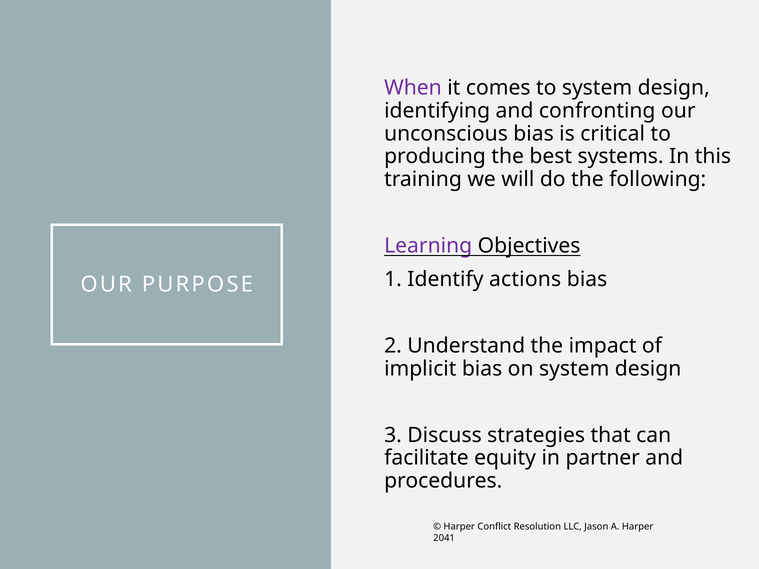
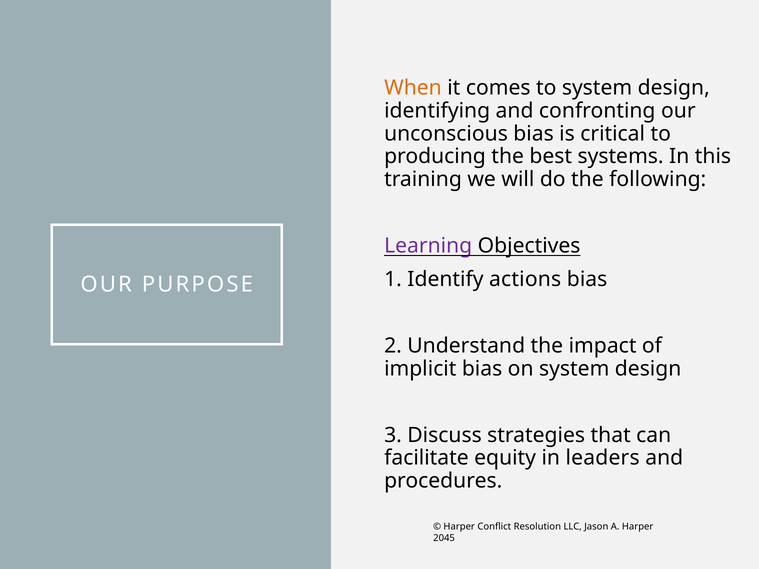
When colour: purple -> orange (413, 88)
partner: partner -> leaders (603, 458)
2041: 2041 -> 2045 (444, 538)
